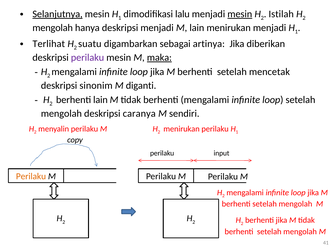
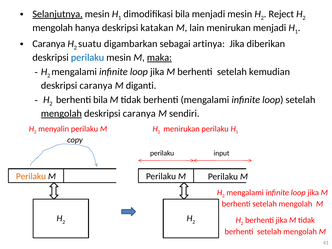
dimodifikasi lalu: lalu -> bila (182, 14)
mesin underline: present -> none (240, 14)
Istilah: Istilah -> Reject (281, 14)
deskripsi menjadi: menjadi -> katakan (157, 28)
Terlihat: Terlihat -> Caranya (49, 44)
perilaku colour: purple -> blue (88, 57)
mencetak: mencetak -> kemudian (270, 72)
sinonim: sinonim -> caranya (96, 85)
berhenti lain: lain -> bila (100, 100)
mengolah underline: none -> present (61, 114)
